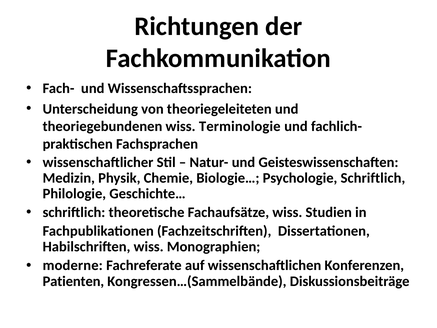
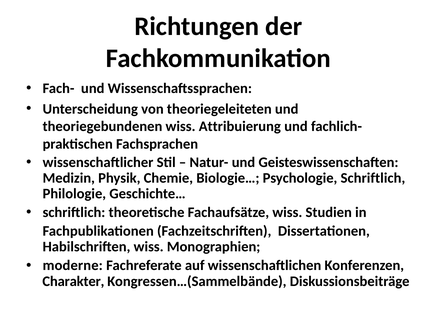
Terminologie: Terminologie -> Attribuierung (240, 126)
Patienten: Patienten -> Charakter (73, 281)
